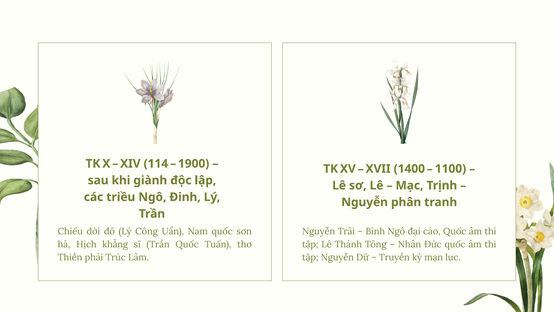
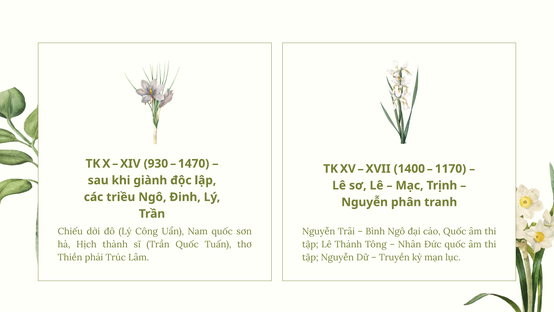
114: 114 -> 930 (156, 163)
1900: 1900 -> 1470 (194, 163)
1100: 1100 -> 1170 (451, 169)
khẳng: khẳng -> thành (115, 244)
